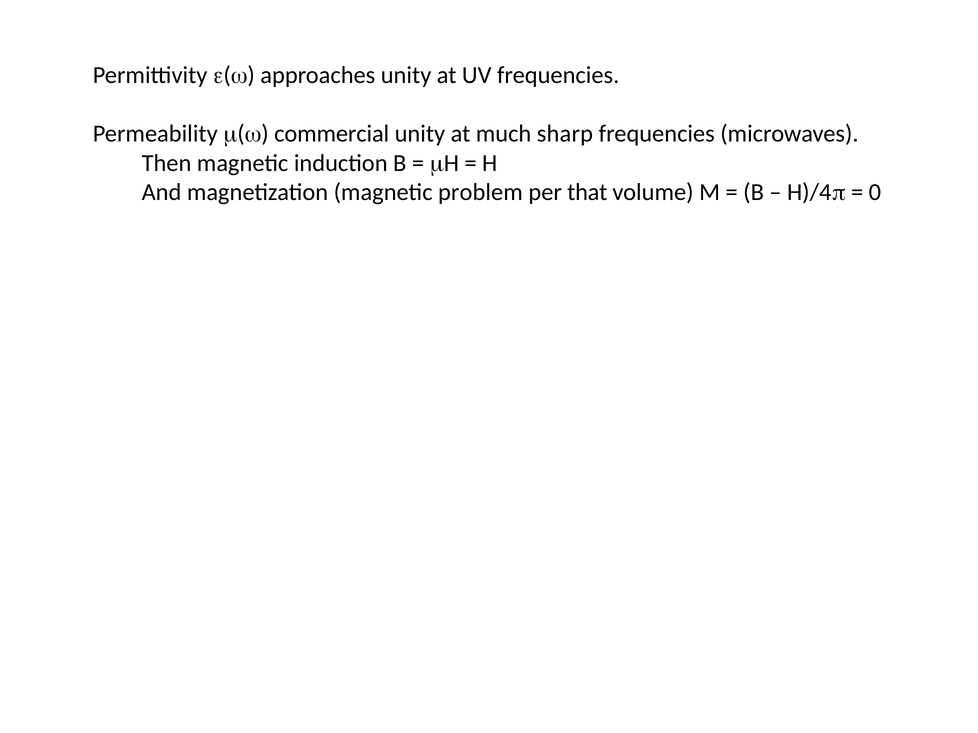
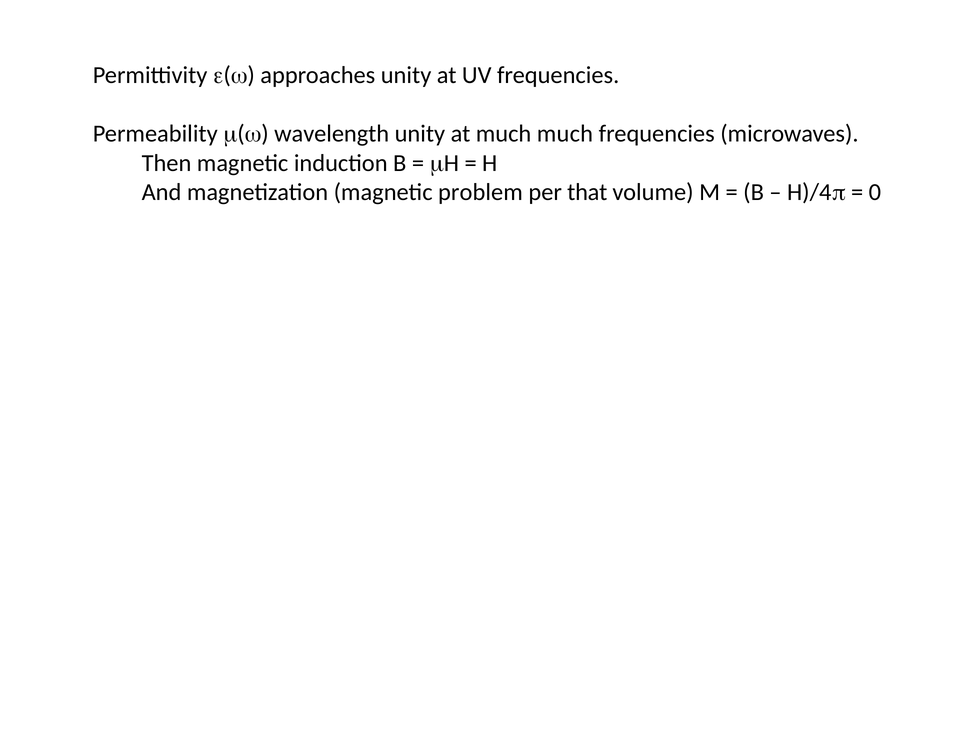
commercial: commercial -> wavelength (332, 134)
much sharp: sharp -> much (565, 134)
